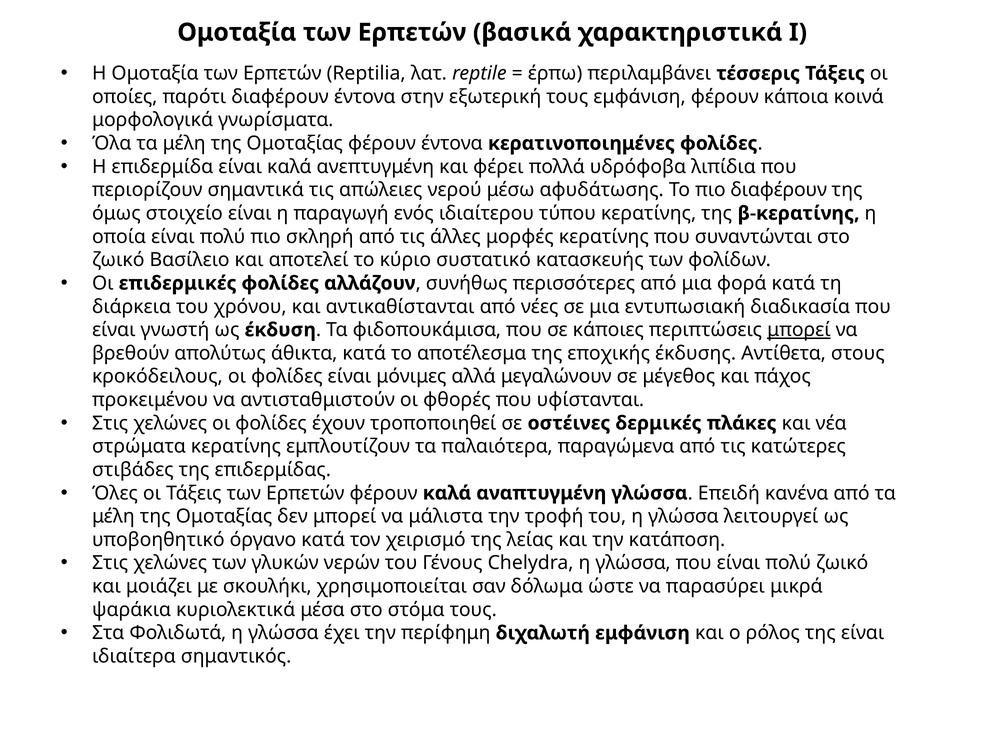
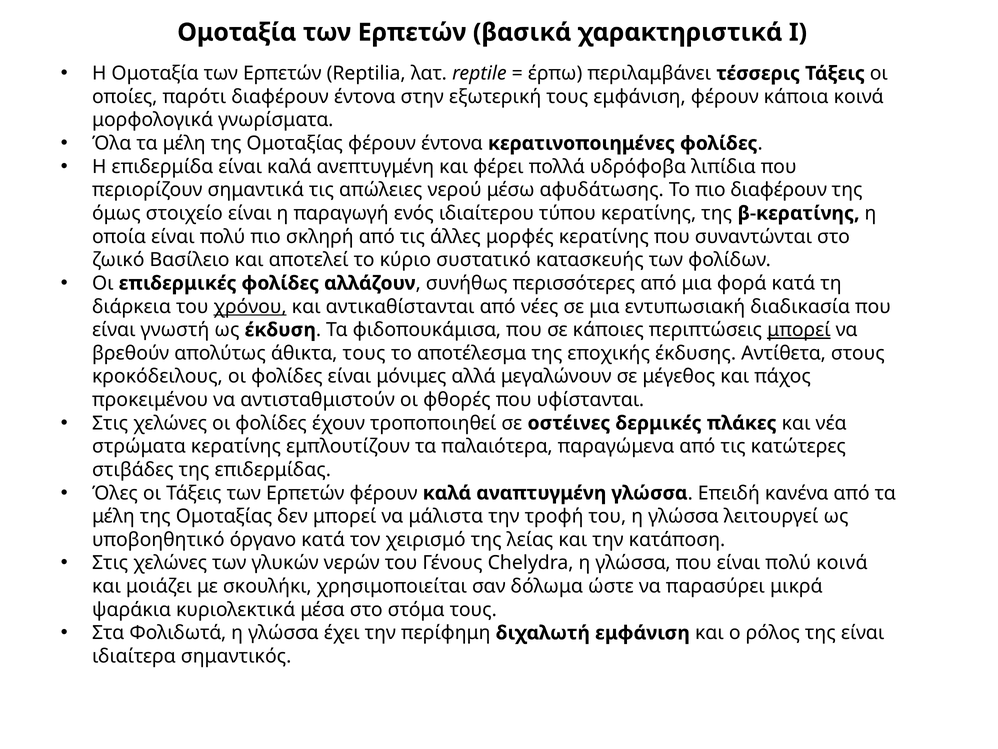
χρόνου underline: none -> present (250, 306)
άθικτα κατά: κατά -> τους (364, 353)
πολύ ζωικό: ζωικό -> κοινά (842, 563)
